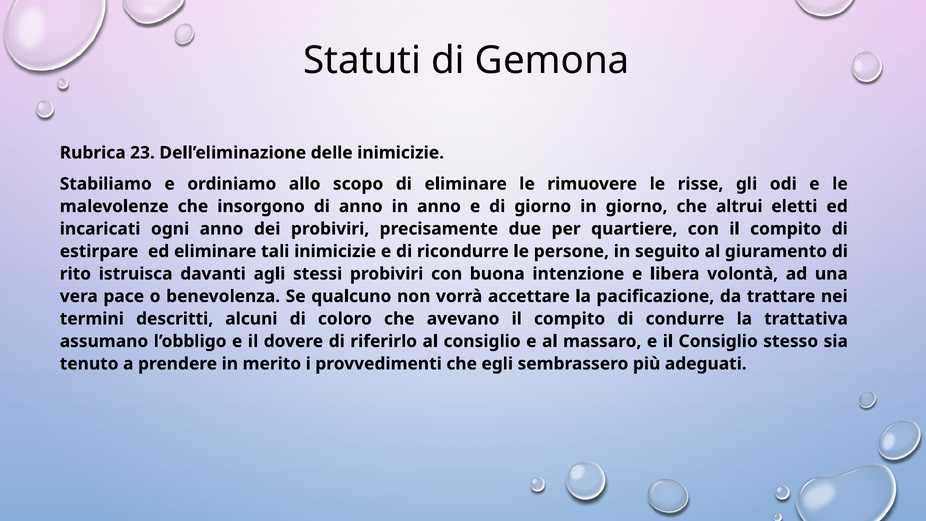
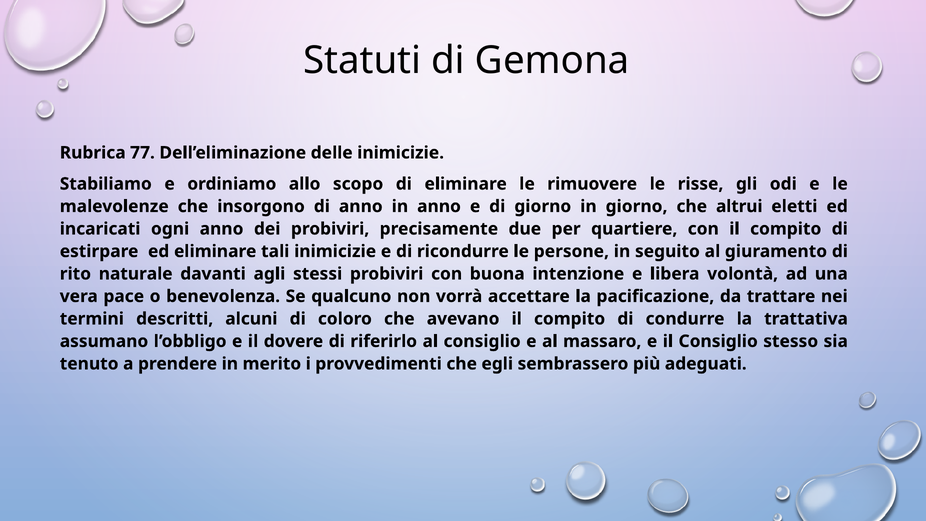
23: 23 -> 77 (142, 153)
istruisca: istruisca -> naturale (136, 274)
